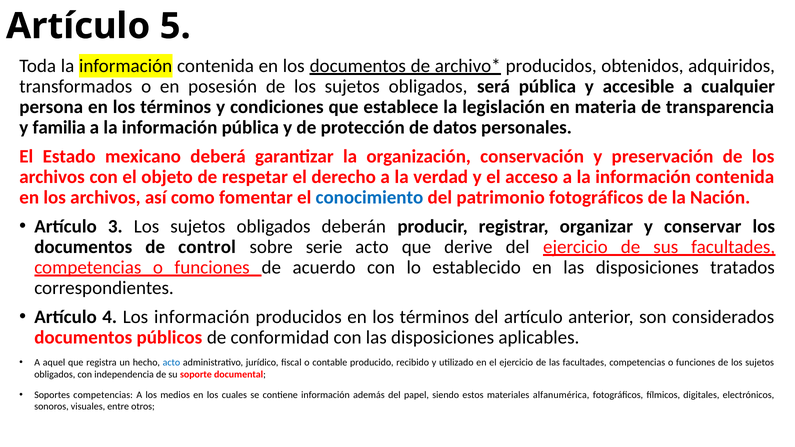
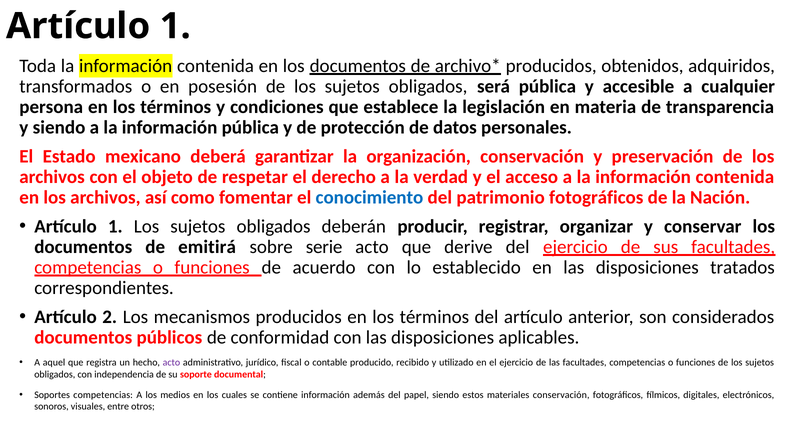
5: 5 -> 1 (175, 26)
y familia: familia -> siendo (59, 128)
3: 3 -> 1 (115, 226)
control: control -> emitirá (207, 247)
4: 4 -> 2 (110, 317)
Los información: información -> mecanismos (202, 317)
acto colour: blue -> purple (171, 363)
materiales alfanumérica: alfanumérica -> conservación (561, 395)
